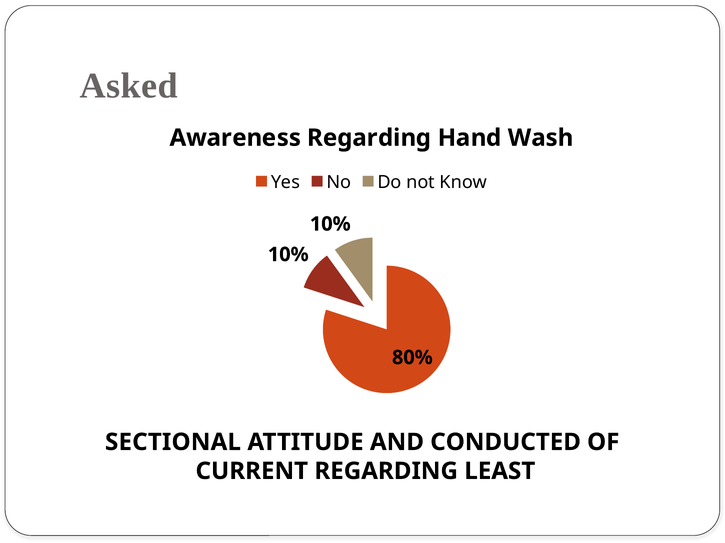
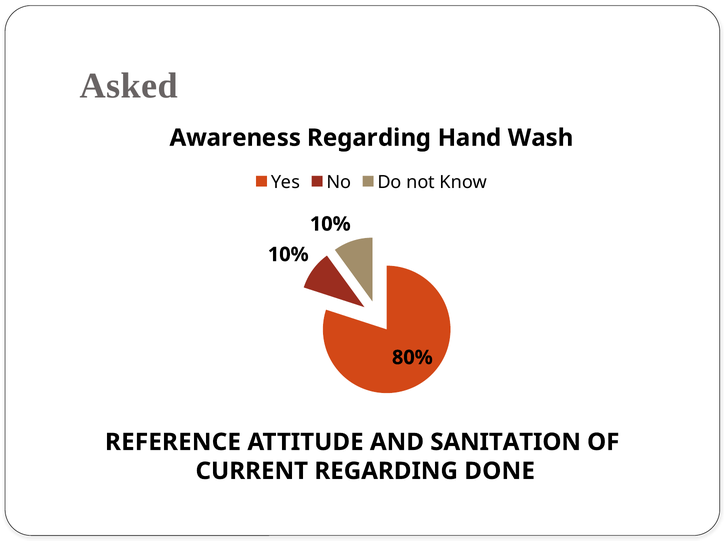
SECTIONAL: SECTIONAL -> REFERENCE (173, 443)
CONDUCTED: CONDUCTED -> SANITATION (506, 443)
LEAST: LEAST -> DONE (500, 472)
